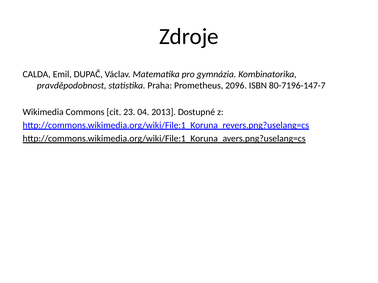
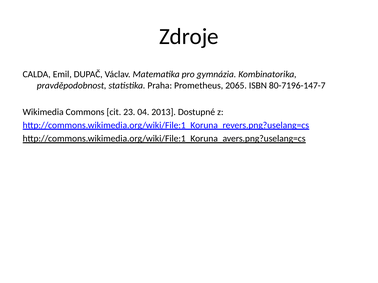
2096: 2096 -> 2065 (236, 86)
